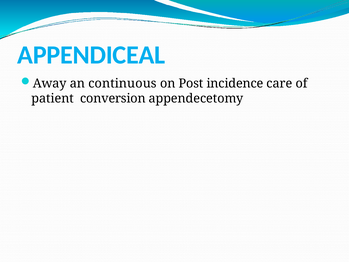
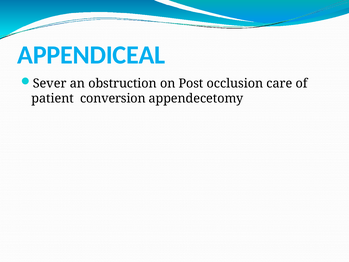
Away: Away -> Sever (50, 83)
continuous: continuous -> obstruction (123, 83)
incidence: incidence -> occlusion (235, 83)
